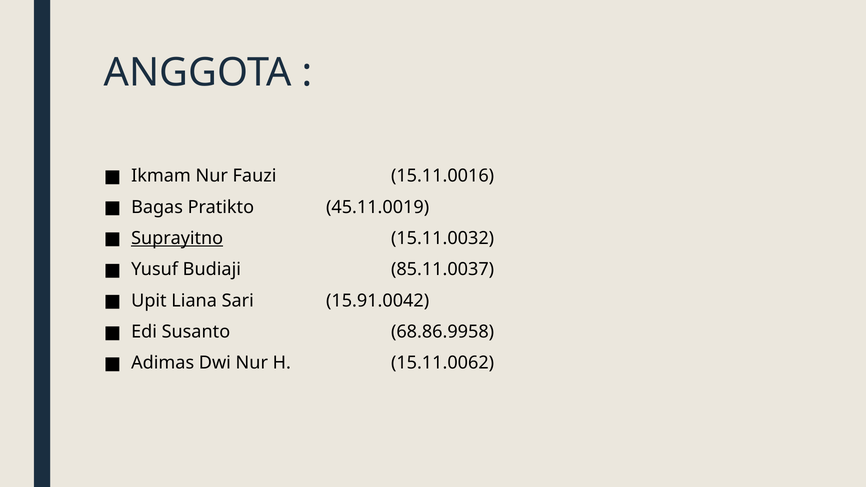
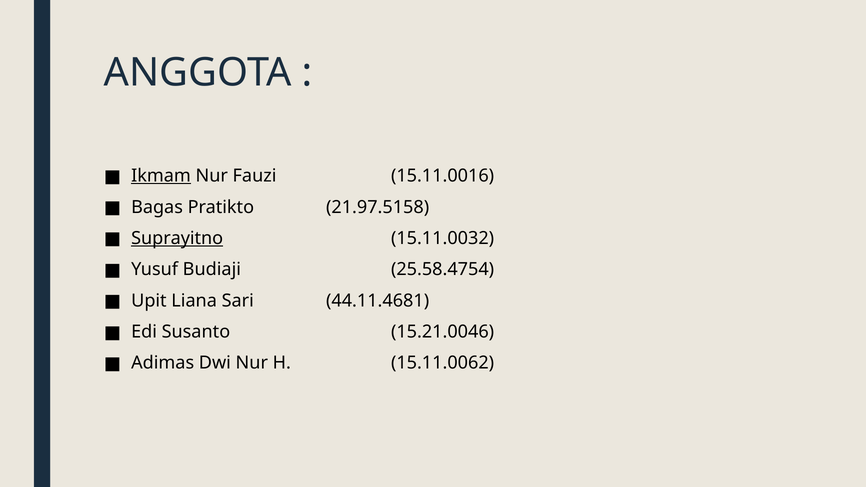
Ikmam underline: none -> present (161, 176)
45.11.0019: 45.11.0019 -> 21.97.5158 (378, 207)
85.11.0037: 85.11.0037 -> 25.58.4754 (443, 270)
15.91.0042: 15.91.0042 -> 44.11.4681 (378, 301)
68.86.9958: 68.86.9958 -> 15.21.0046 (443, 332)
